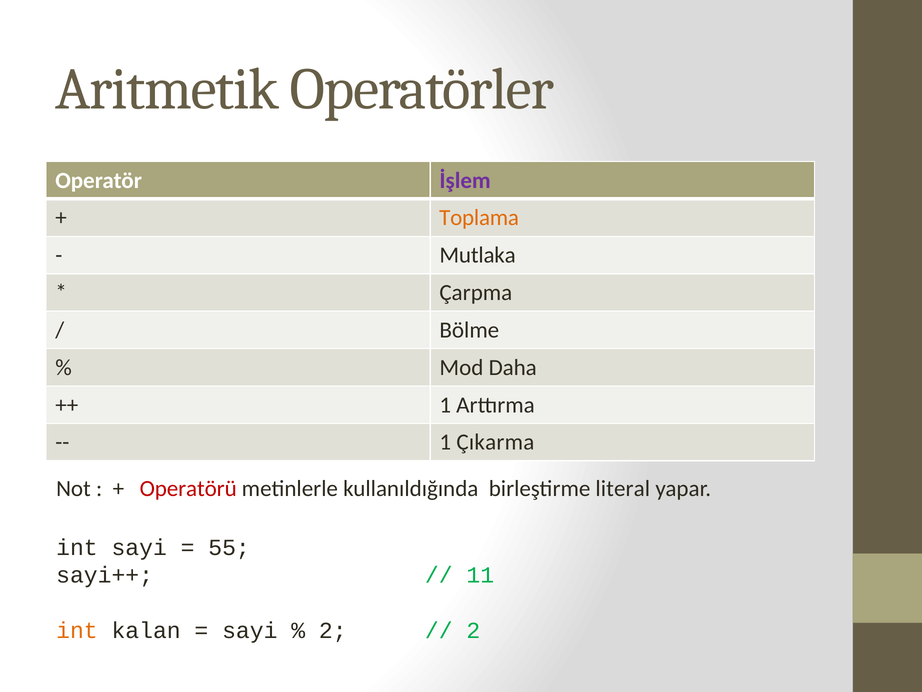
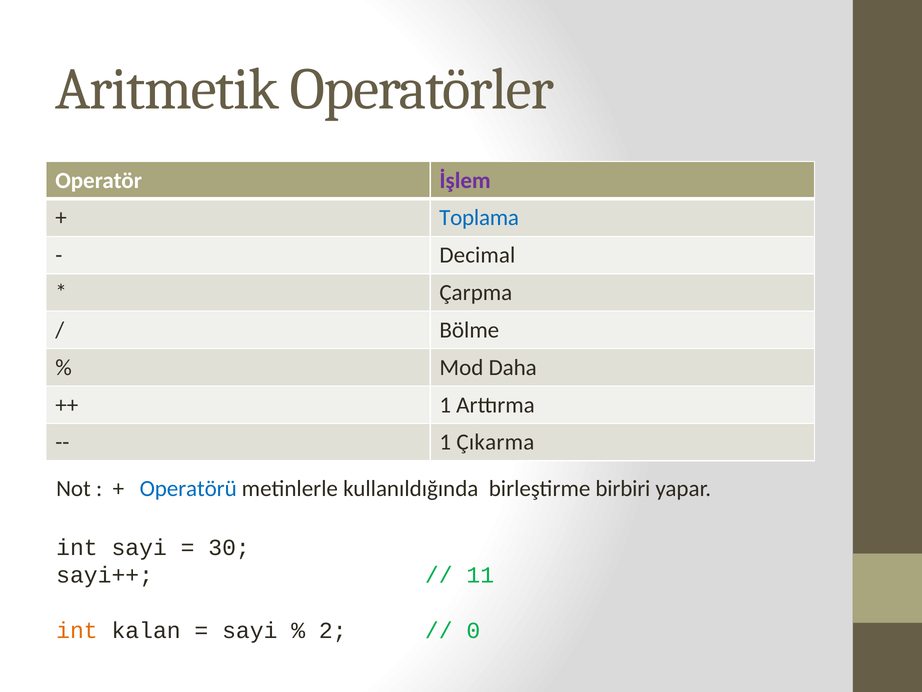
Toplama colour: orange -> blue (479, 218)
Mutlaka: Mutlaka -> Decimal (477, 255)
Operatörü colour: red -> blue (188, 488)
literal: literal -> birbiri (623, 488)
55: 55 -> 30 (229, 547)
2: 2 -> 0 (473, 630)
